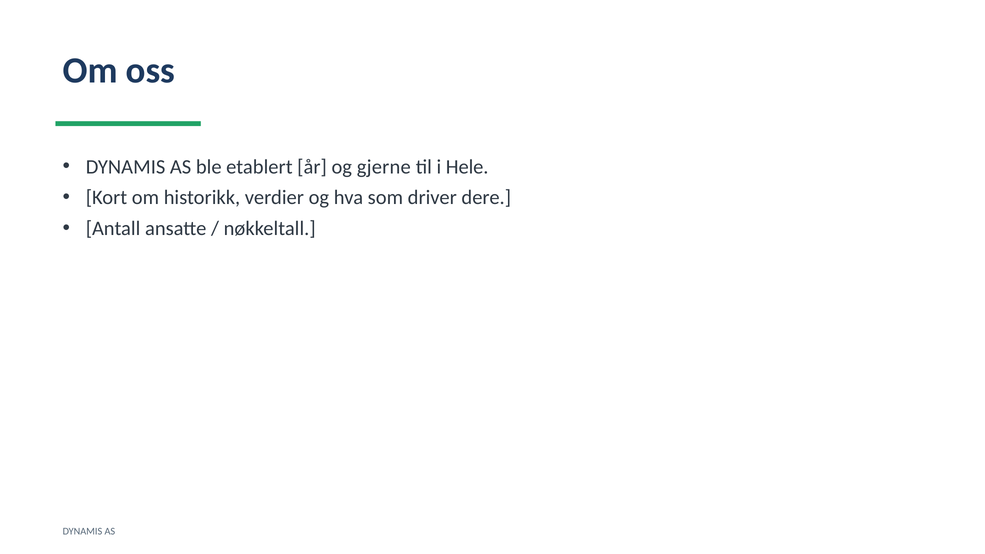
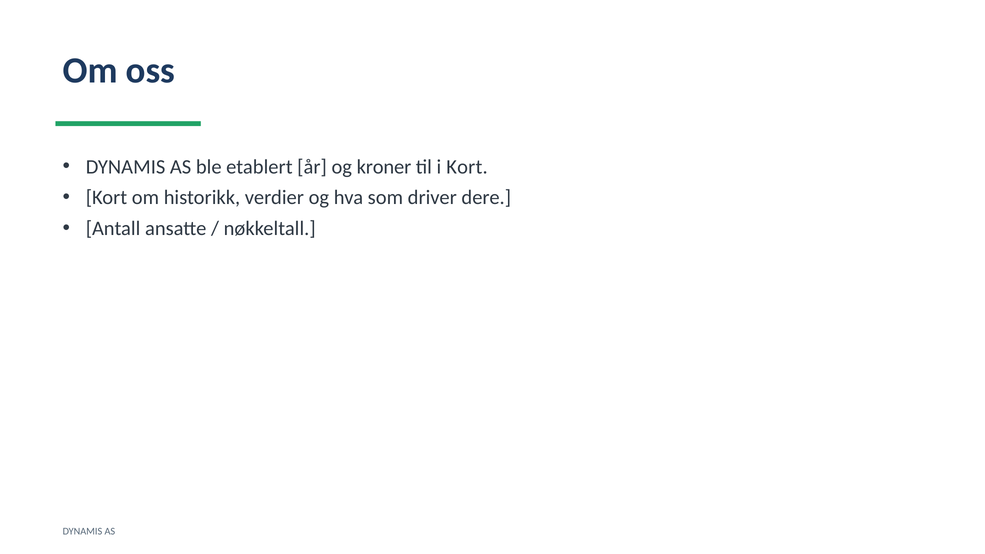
gjerne: gjerne -> kroner (384, 167)
i Hele: Hele -> Kort (467, 167)
